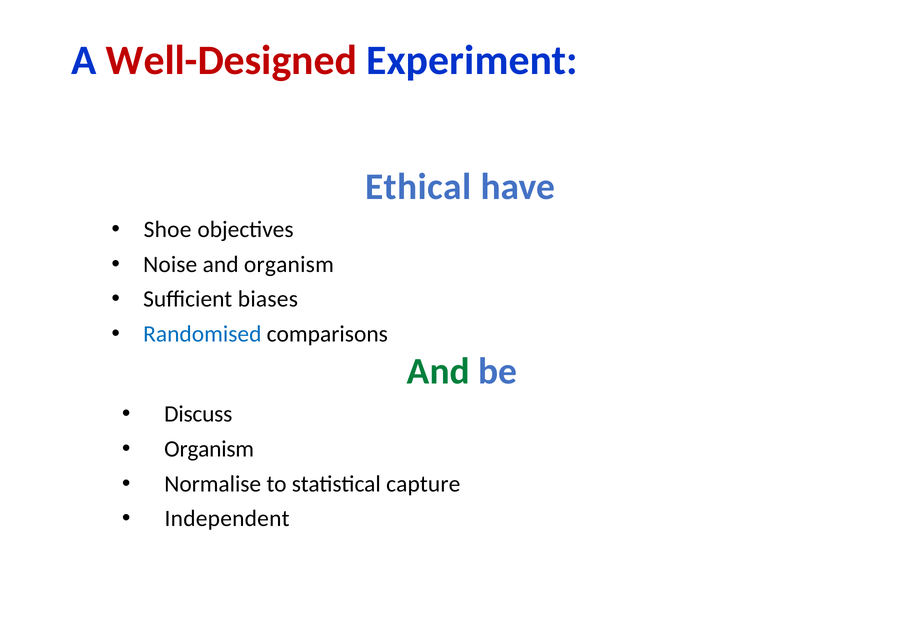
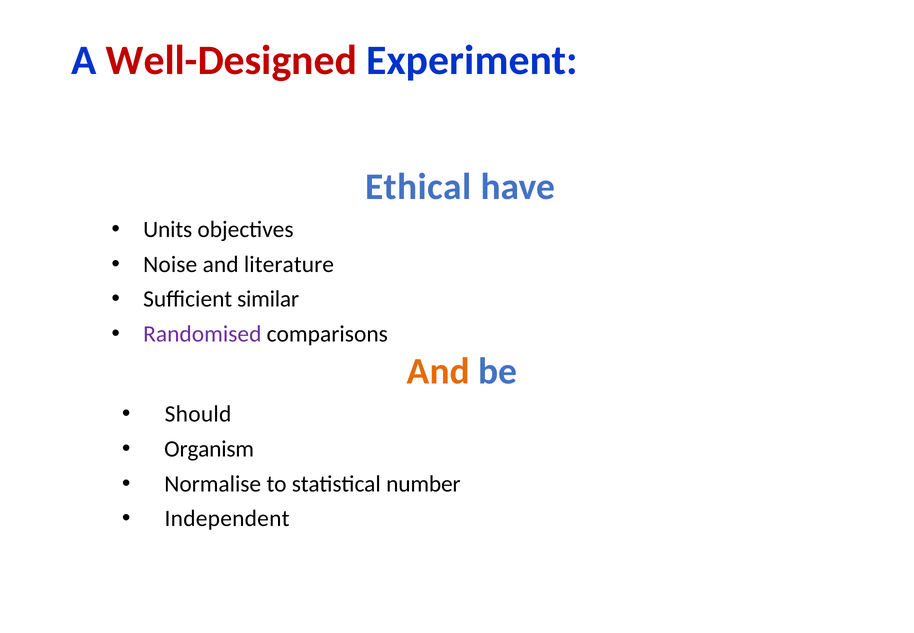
Shoe: Shoe -> Units (168, 229)
and organism: organism -> literature (289, 264)
biases: biases -> similar (268, 299)
Randomised colour: blue -> purple (202, 334)
And colour: green -> orange (438, 371)
Discuss: Discuss -> Should (198, 414)
capture: capture -> number (423, 484)
